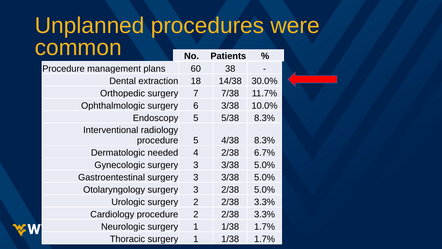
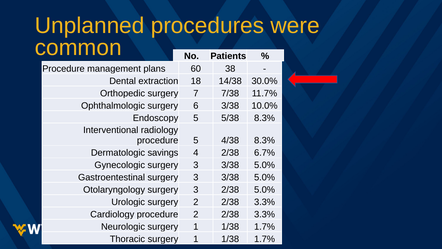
needed: needed -> savings (163, 153)
